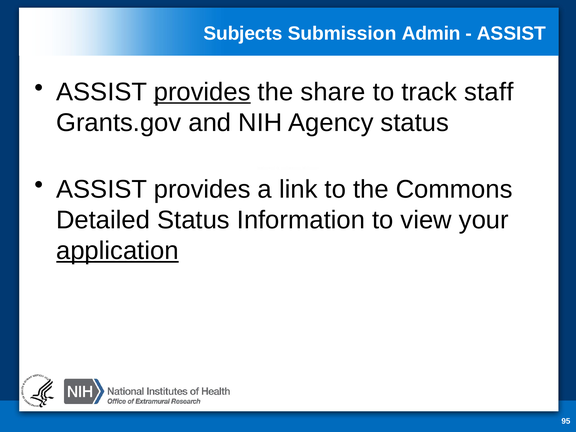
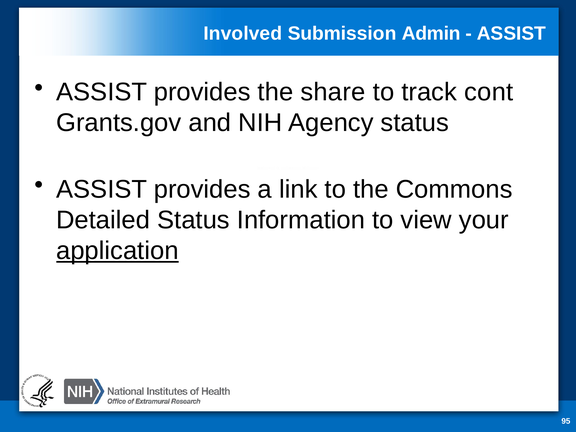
Subjects: Subjects -> Involved (243, 33)
provides underline: present -> none (202, 92)
staff: staff -> cont (489, 92)
